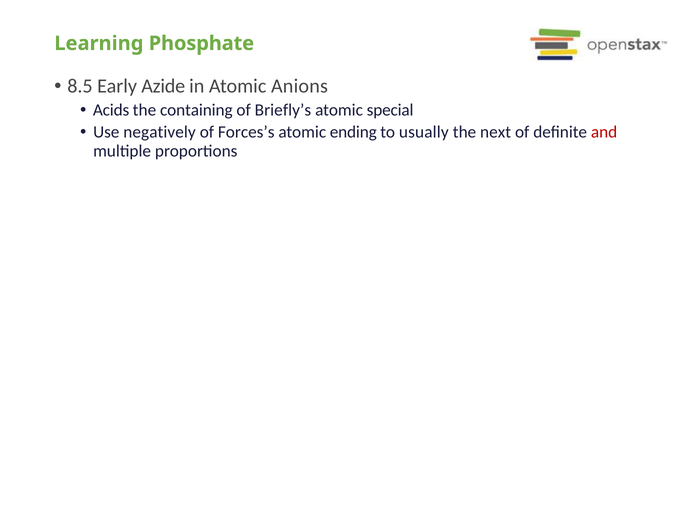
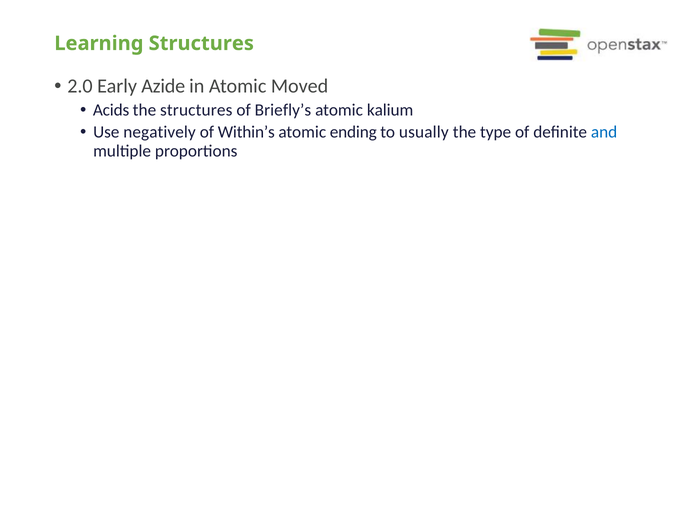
Learning Phosphate: Phosphate -> Structures (201, 43)
8.5: 8.5 -> 2.0 (80, 86)
Anions: Anions -> Moved (300, 86)
the containing: containing -> structures (196, 110)
special: special -> kalium (390, 110)
Forces’s: Forces’s -> Within’s (246, 132)
next: next -> type (496, 132)
and colour: red -> blue (604, 132)
